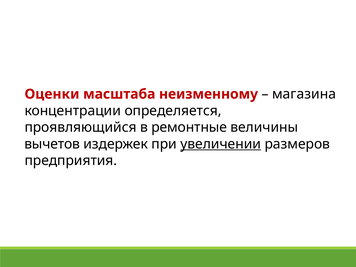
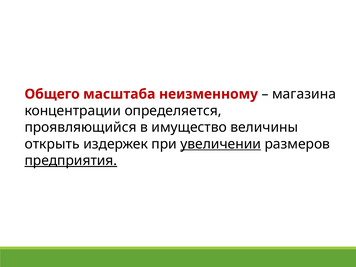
Оценки: Оценки -> Общего (52, 94)
ремонтные: ремонтные -> имущество (189, 127)
вычетов: вычетов -> открыть (52, 144)
предприятия underline: none -> present (71, 161)
